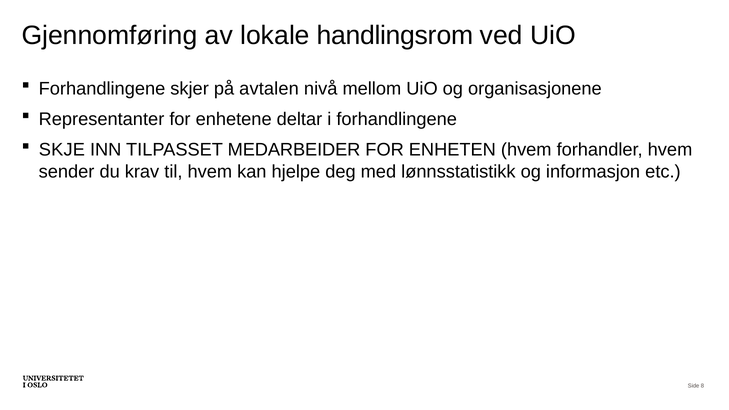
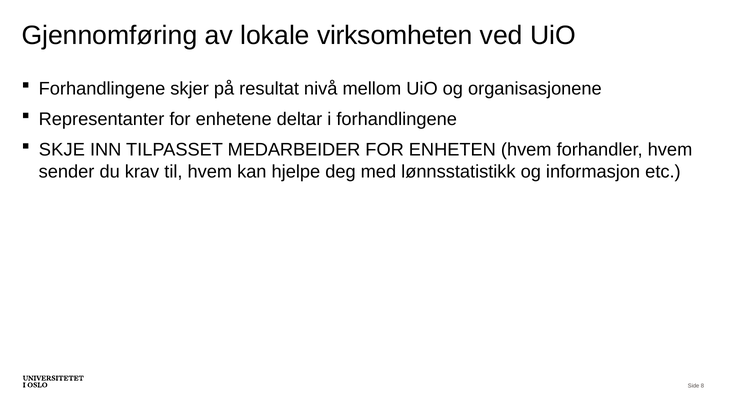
handlingsrom: handlingsrom -> virksomheten (395, 36)
avtalen: avtalen -> resultat (269, 89)
